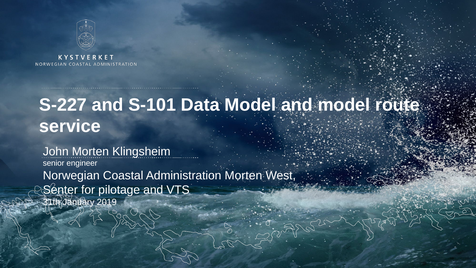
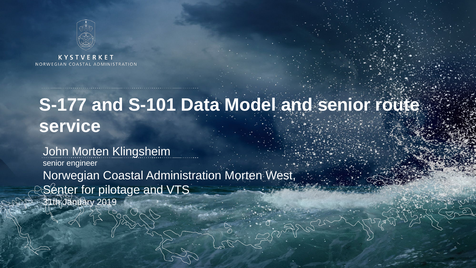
S-227: S-227 -> S-177 (63, 105)
and model: model -> senior (344, 105)
